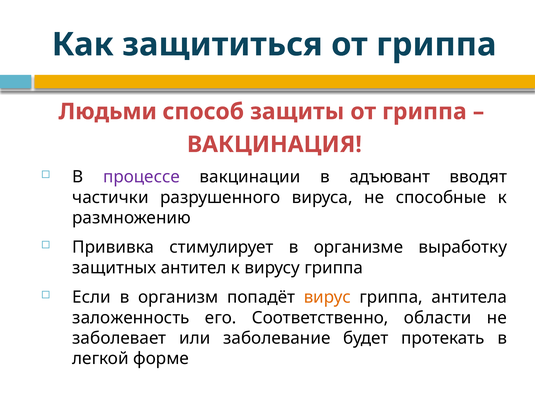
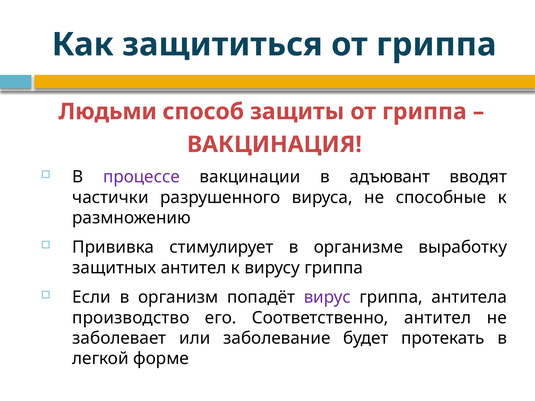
вирус colour: orange -> purple (327, 297)
заложенность: заложенность -> производство (131, 318)
Соответственно области: области -> антител (438, 318)
